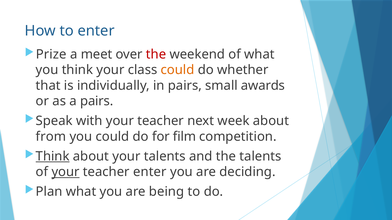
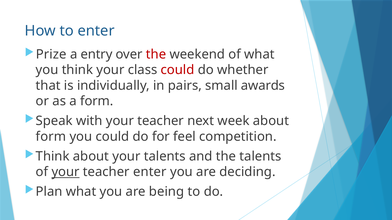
meet: meet -> entry (97, 54)
could colour: orange -> red (178, 70)
a pairs: pairs -> form (97, 101)
from: from -> form (51, 137)
film: film -> feel (184, 137)
Think underline: present -> none (53, 157)
